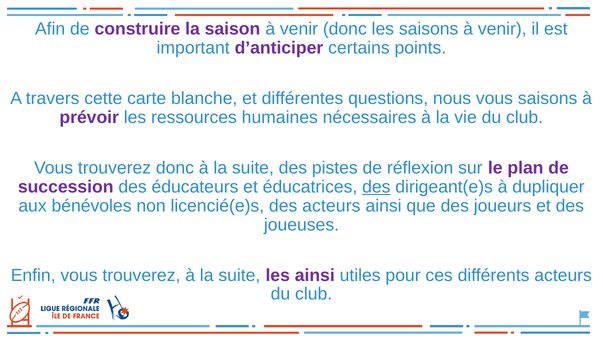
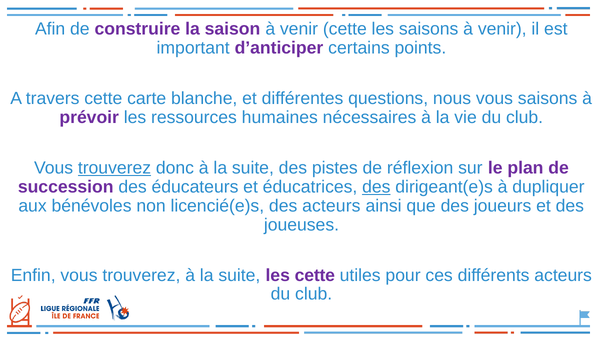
venir donc: donc -> cette (345, 29)
trouverez underline: none -> present (114, 168)
les ainsi: ainsi -> cette (315, 275)
